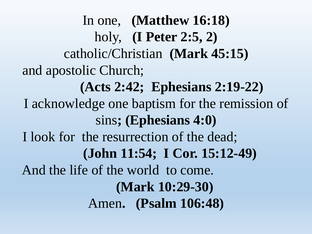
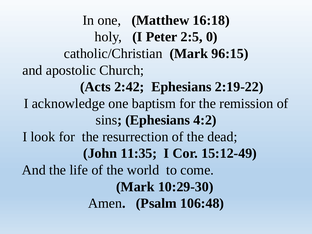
2: 2 -> 0 (212, 37)
45:15: 45:15 -> 96:15 (230, 54)
4:0: 4:0 -> 4:2 (205, 120)
11:54: 11:54 -> 11:35 (139, 153)
